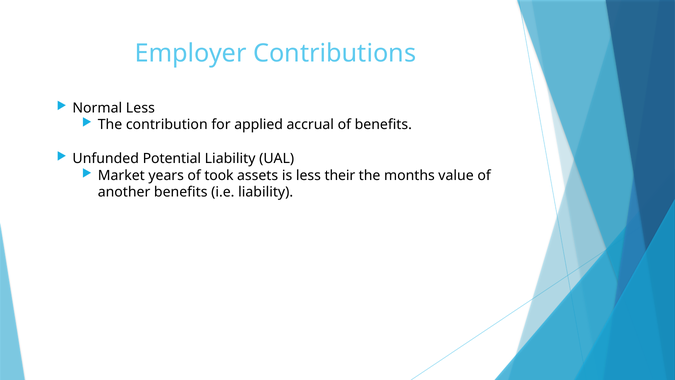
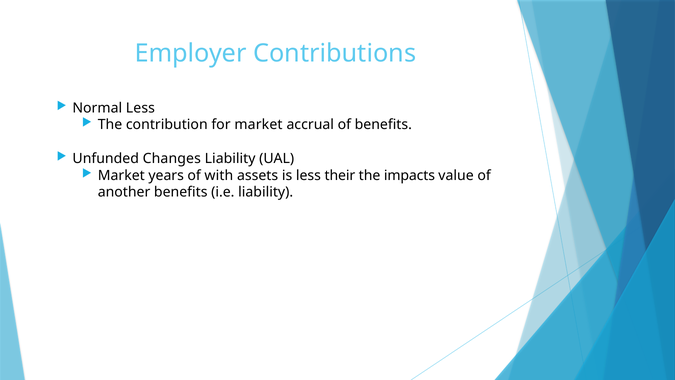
for applied: applied -> market (258, 125)
Potential: Potential -> Changes (172, 158)
took: took -> with (219, 175)
months: months -> impacts (410, 175)
